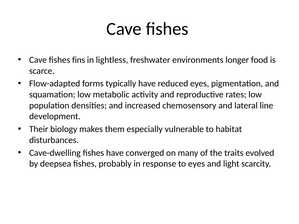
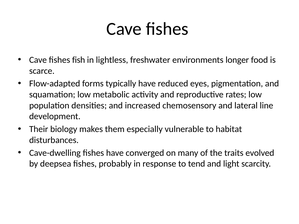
fins: fins -> fish (79, 60)
to eyes: eyes -> tend (197, 164)
